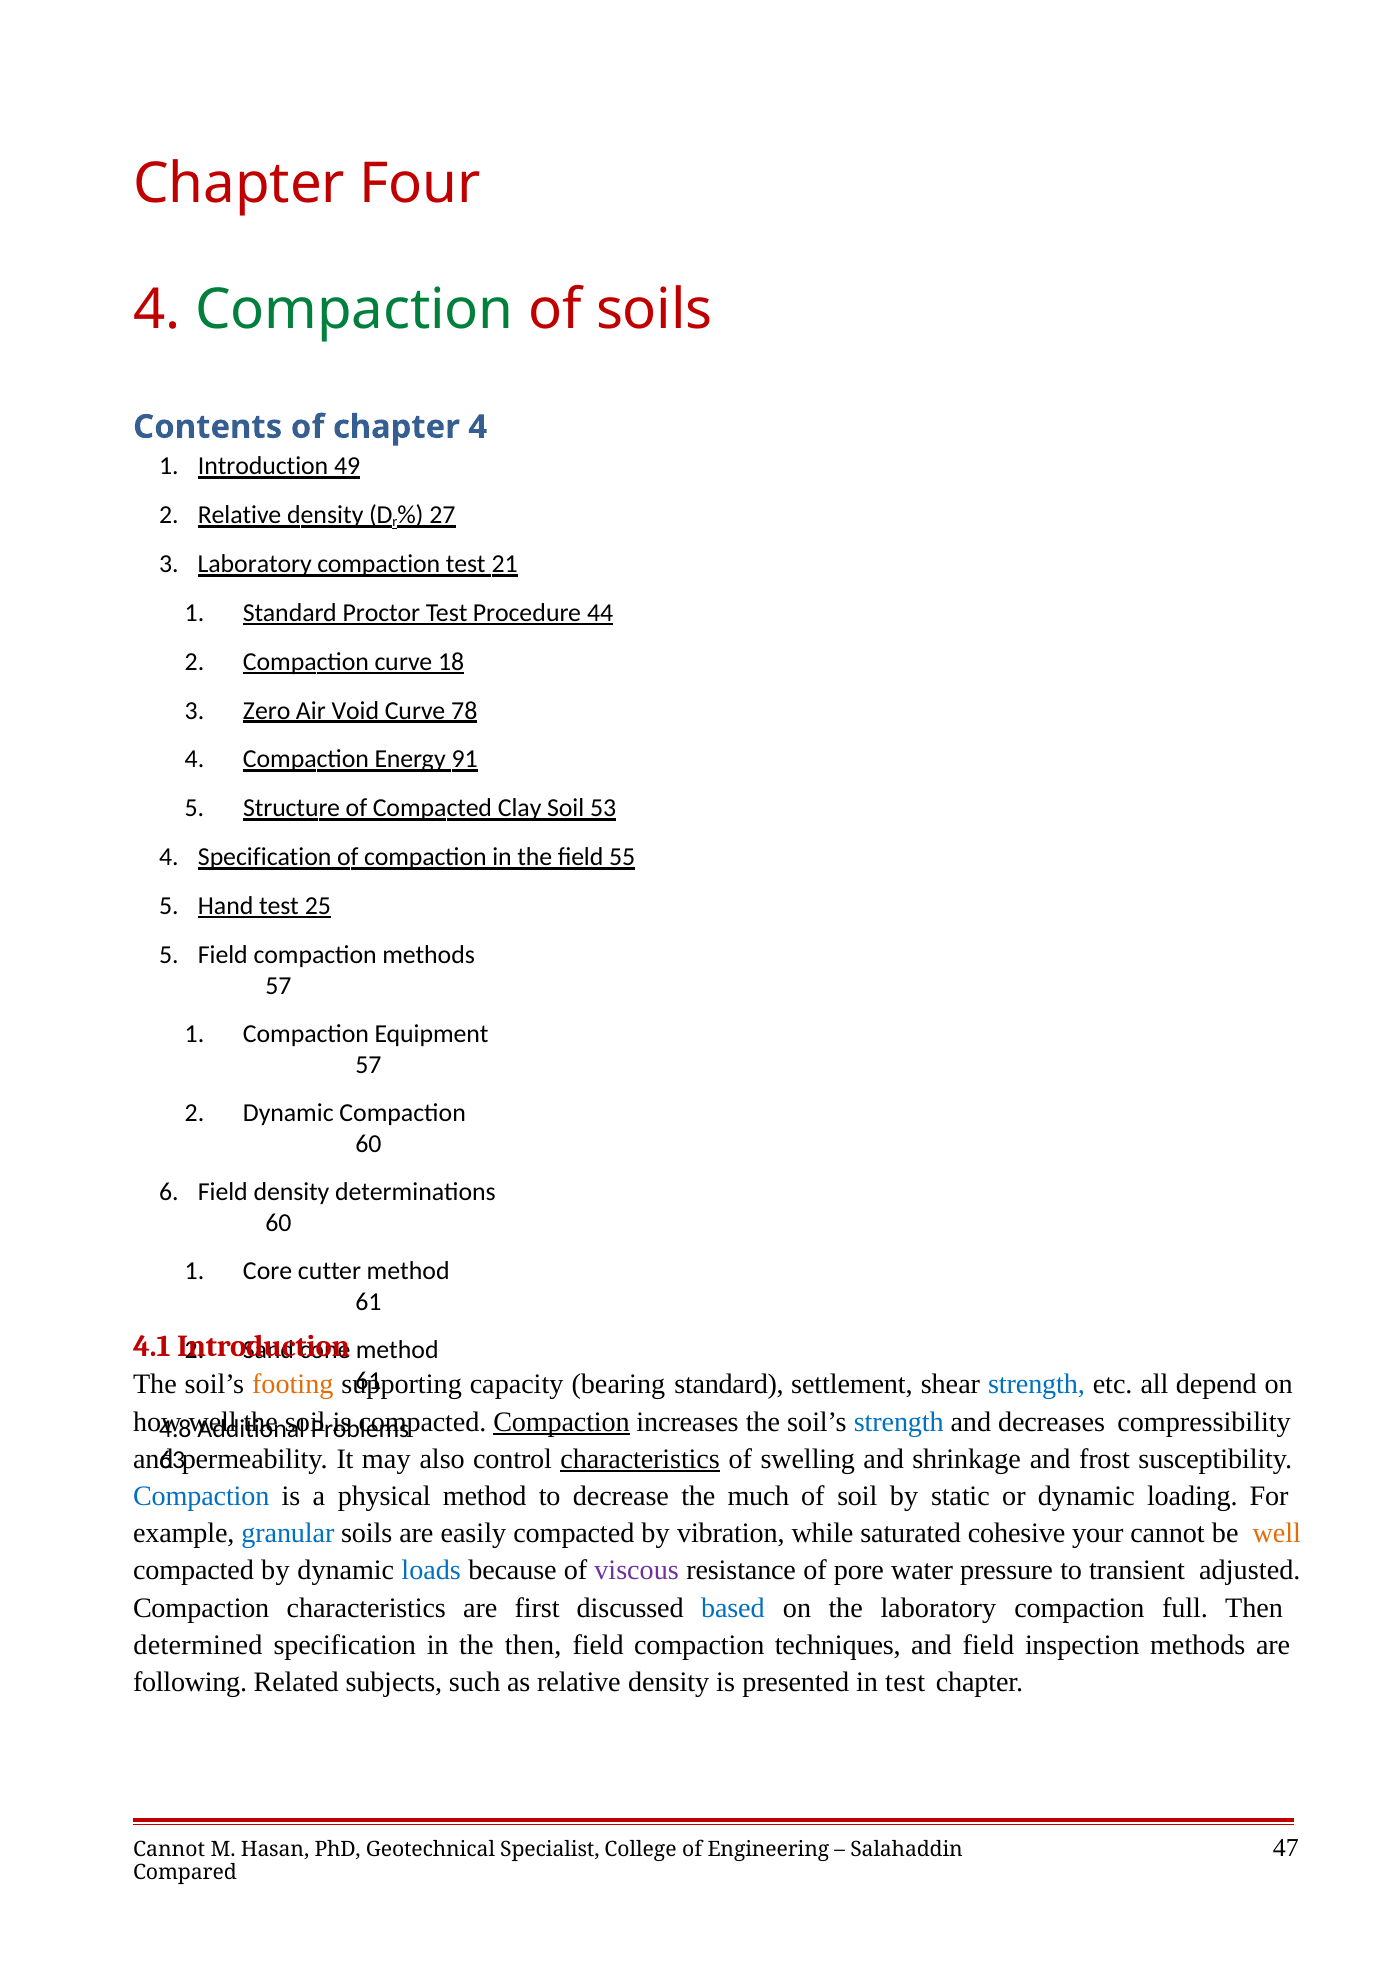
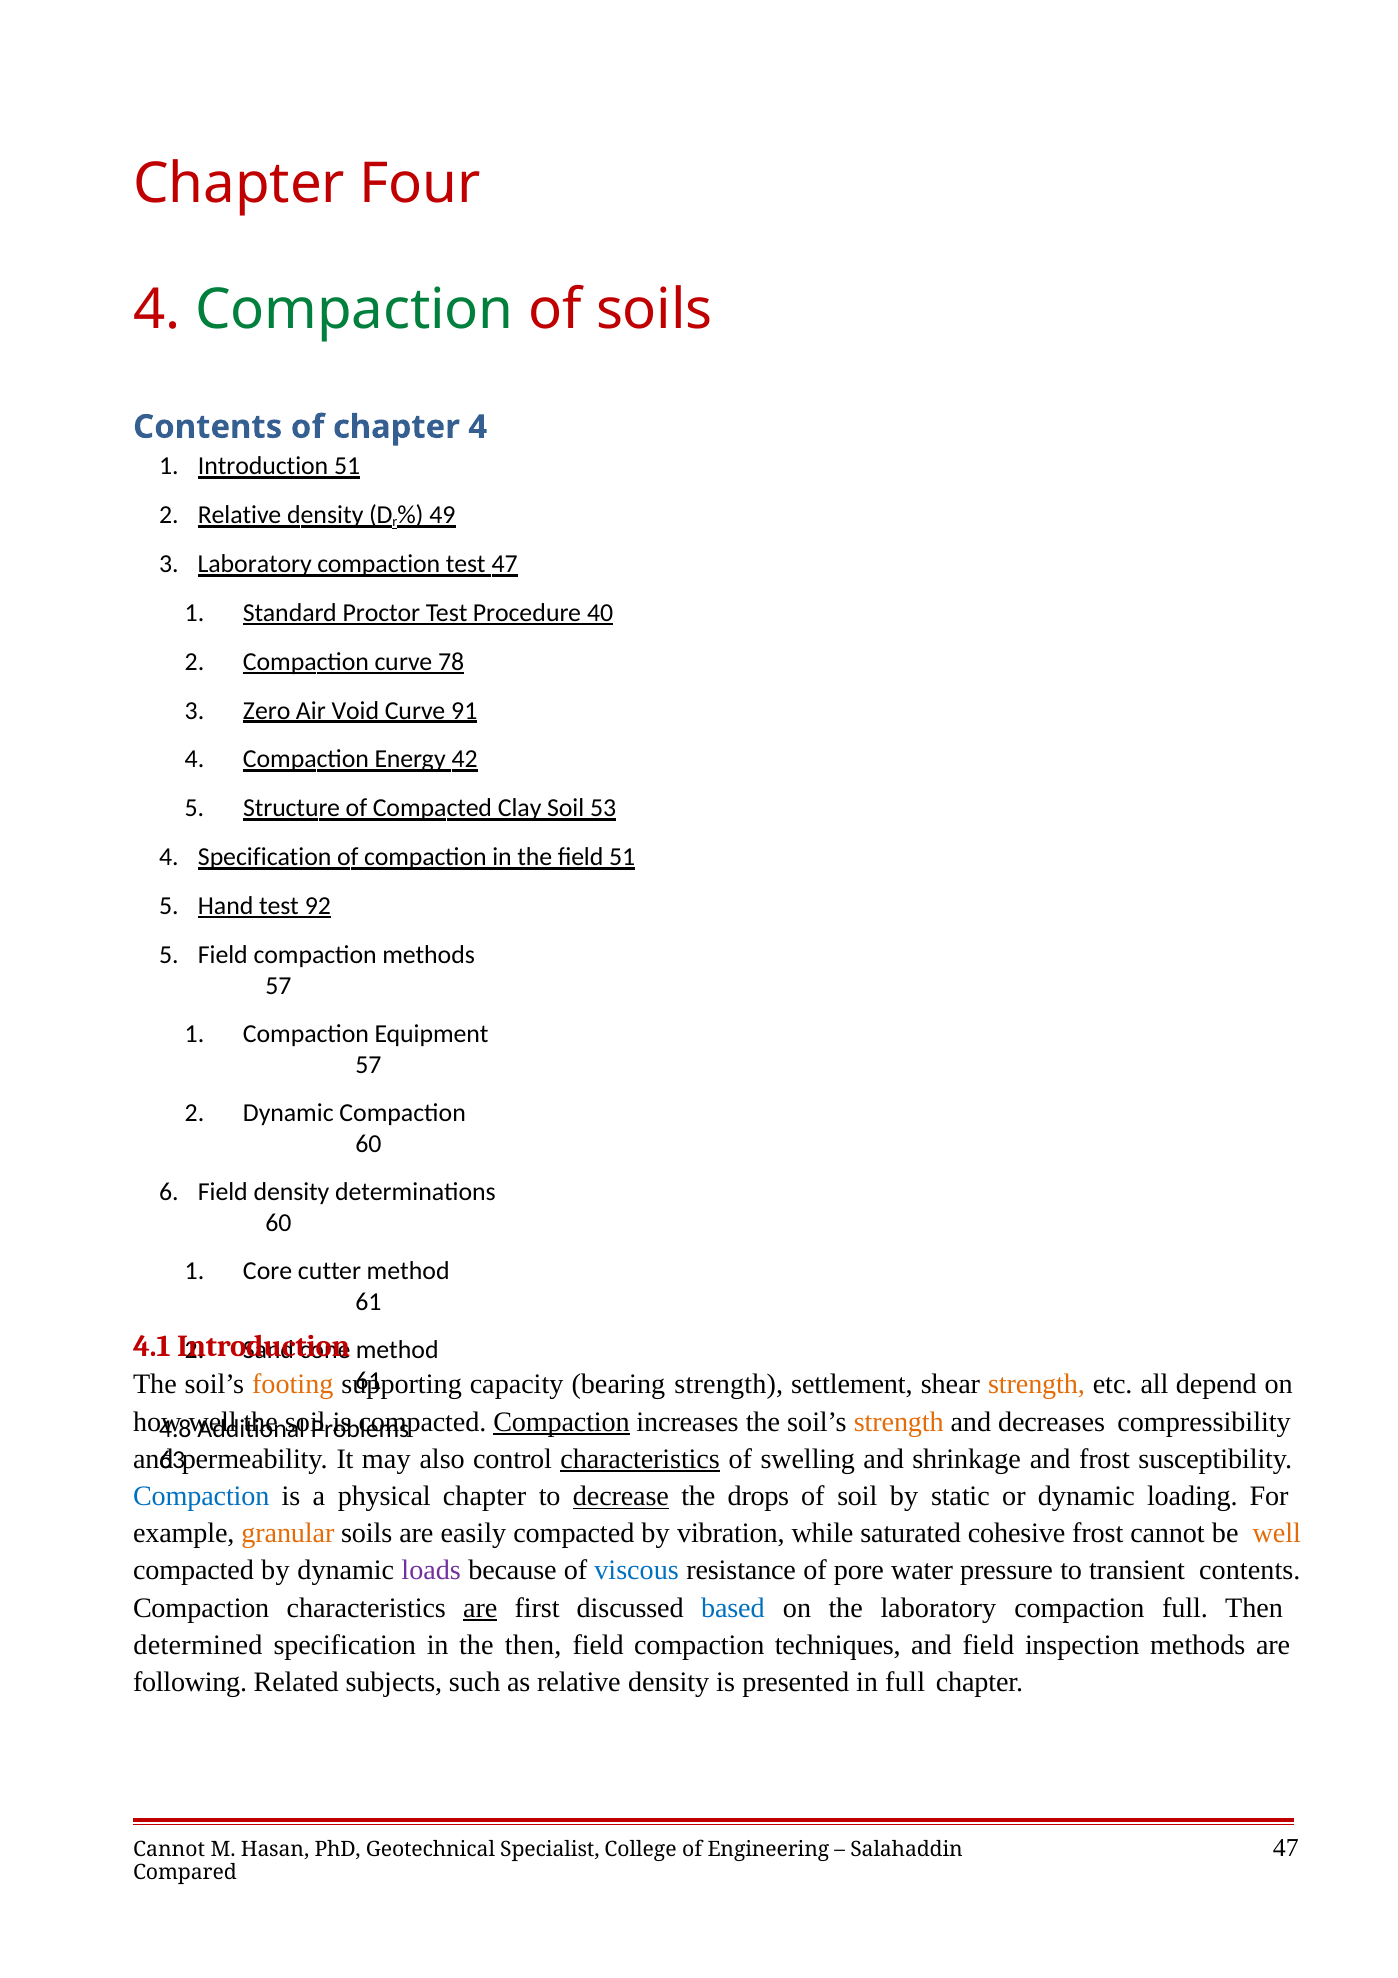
Introduction 49: 49 -> 51 (347, 466)
27: 27 -> 49 (443, 516)
test 21: 21 -> 47 (505, 564)
44: 44 -> 40 (600, 613)
18: 18 -> 78 (451, 662)
78: 78 -> 91 (464, 711)
91: 91 -> 42 (465, 760)
field 55: 55 -> 51 (622, 857)
25: 25 -> 92 (318, 906)
bearing standard: standard -> strength (729, 1385)
strength colour: blue -> orange (1037, 1385)
strength colour: blue -> orange (899, 1422)
physical method: method -> chapter (485, 1497)
decrease underline: none -> present (621, 1497)
much: much -> drops (758, 1497)
granular colour: blue -> orange (288, 1534)
cohesive your: your -> frost (1098, 1534)
loads colour: blue -> purple (431, 1571)
viscous colour: purple -> blue (637, 1571)
transient adjusted: adjusted -> contents (1250, 1571)
are underline: none -> present (480, 1608)
in test: test -> full (905, 1682)
